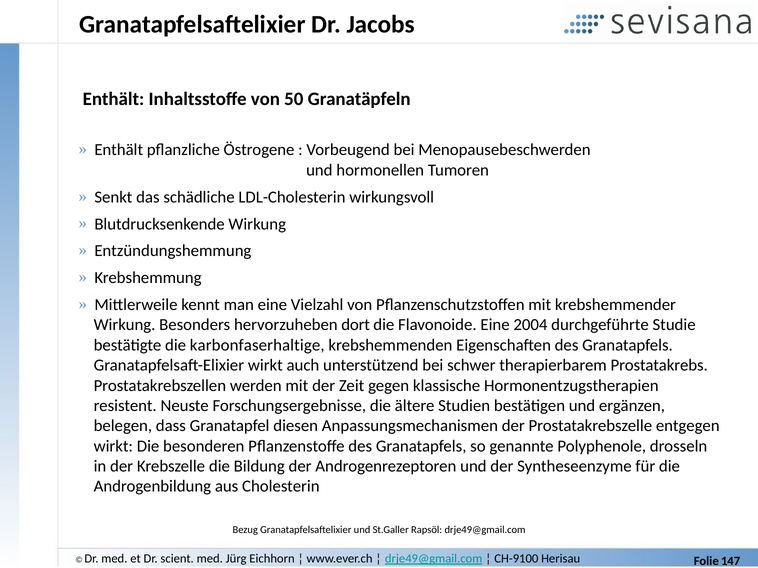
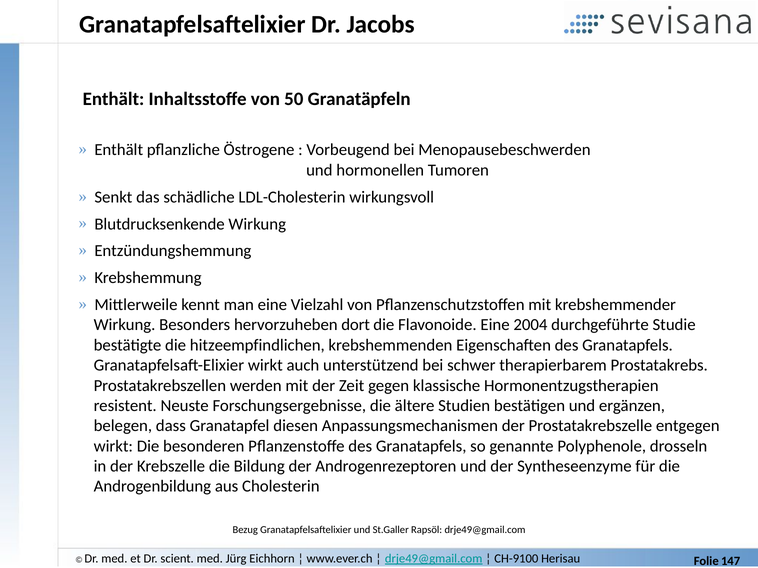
karbonfaserhaltige: karbonfaserhaltige -> hitzeempfindlichen (257, 345)
